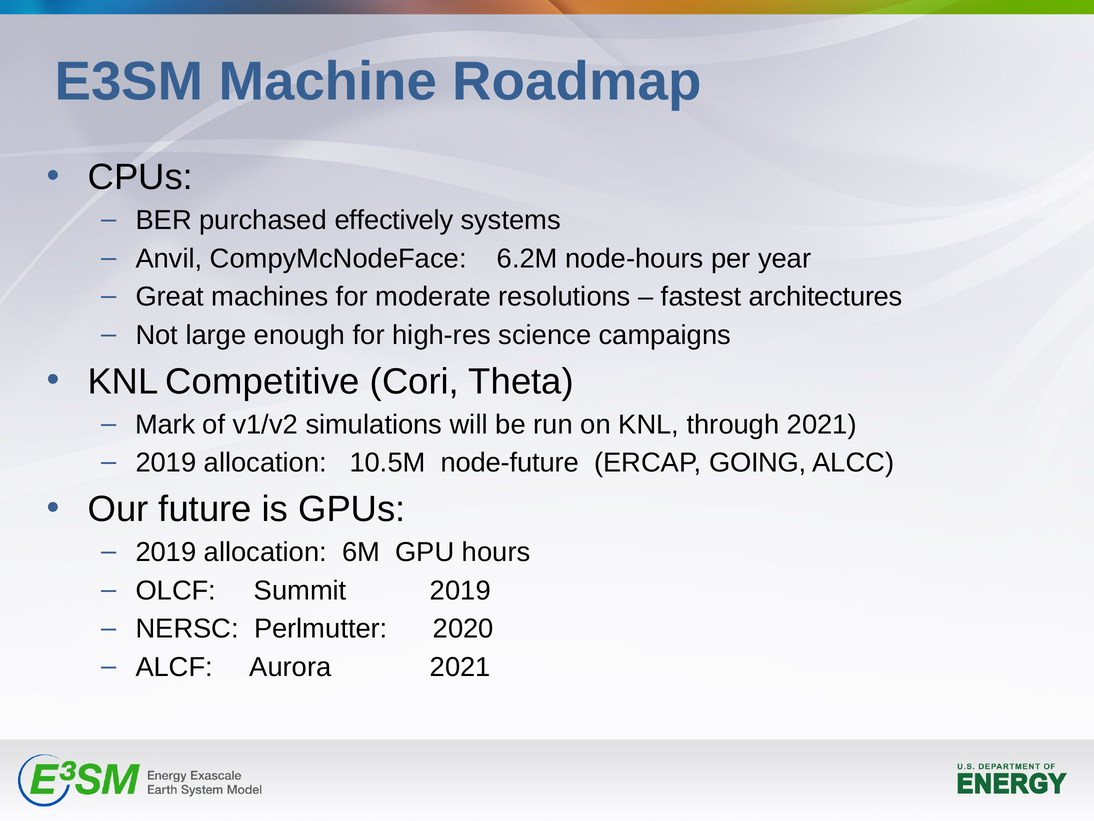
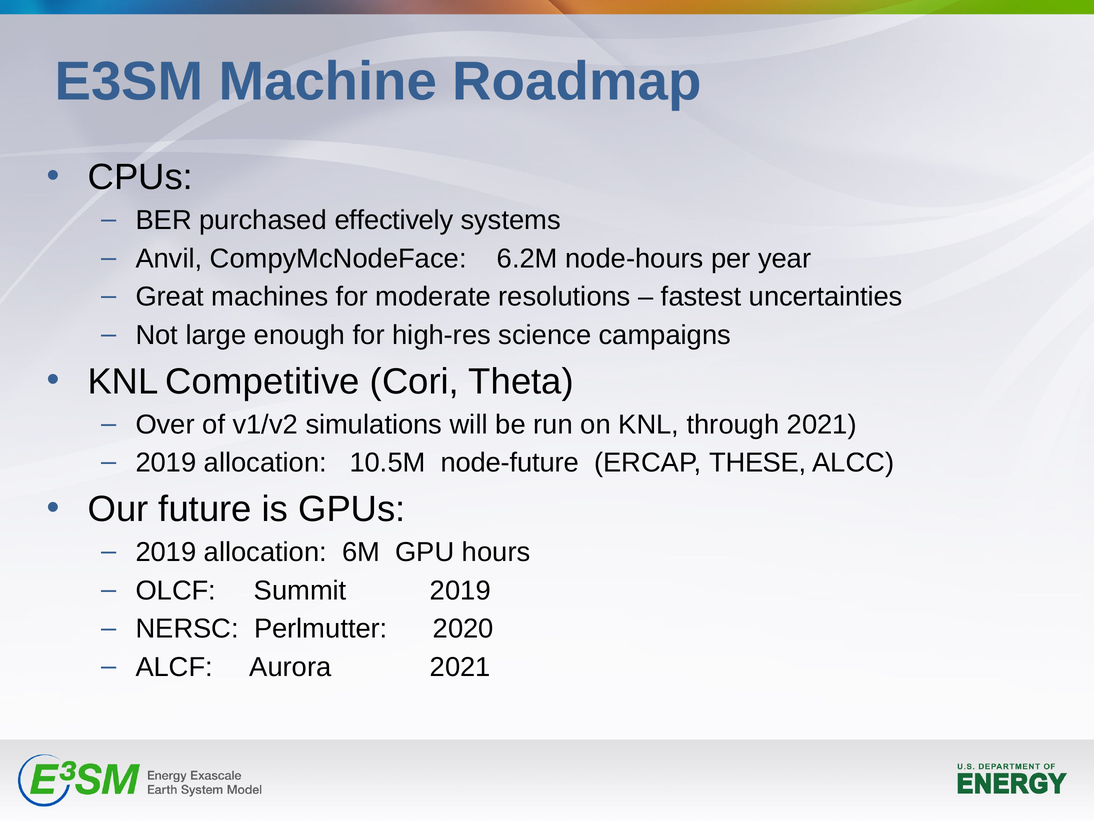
architectures: architectures -> uncertainties (826, 297)
Mark: Mark -> Over (165, 424)
GOING: GOING -> THESE (758, 463)
